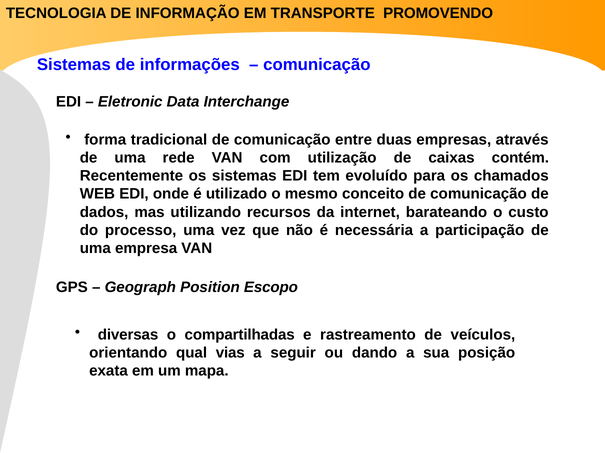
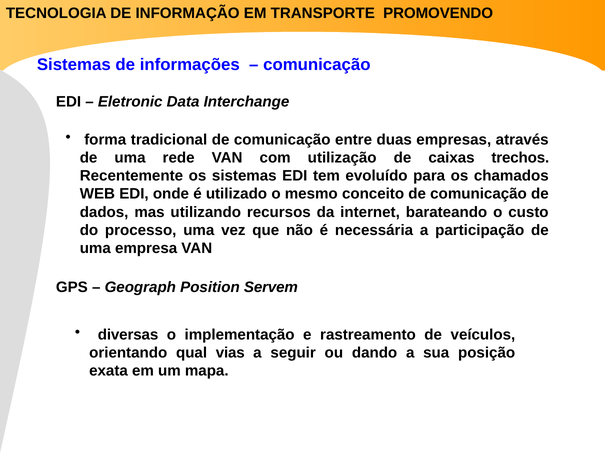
contém: contém -> trechos (520, 158)
Escopo: Escopo -> Servem (271, 288)
compartilhadas: compartilhadas -> implementação (240, 335)
